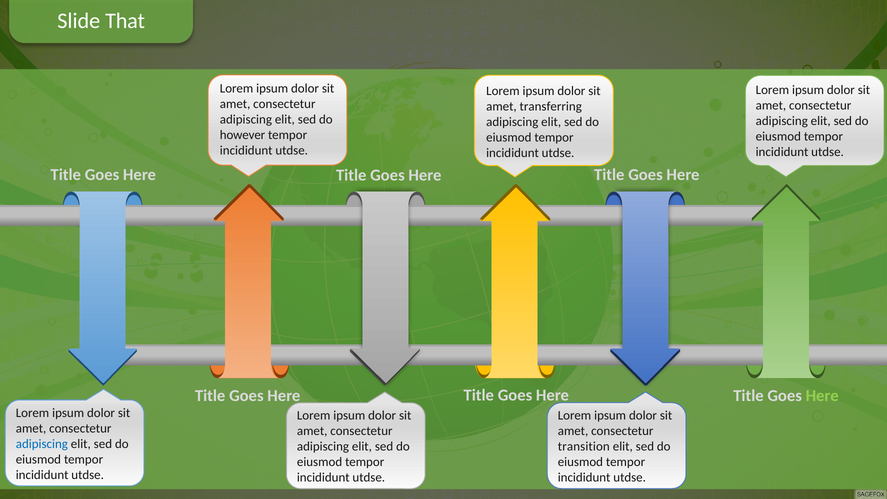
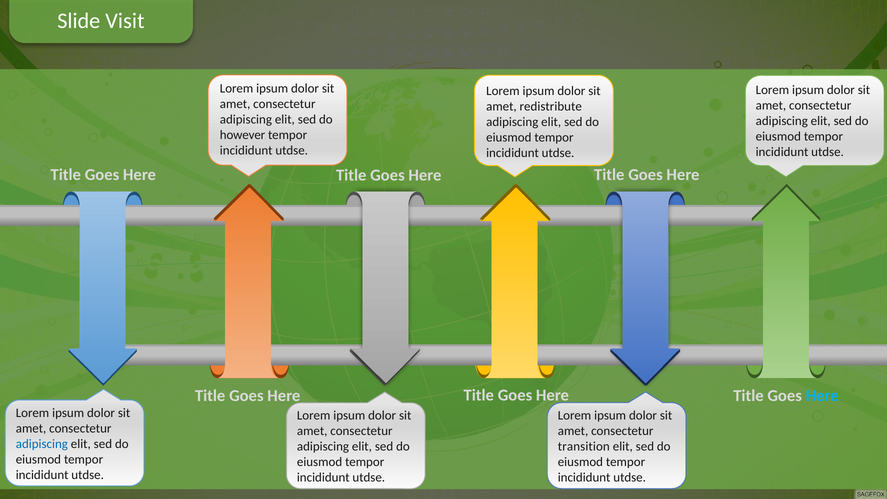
That: That -> Visit (125, 21)
transferring: transferring -> redistribute (551, 107)
Here colour: light green -> light blue (822, 396)
